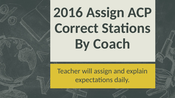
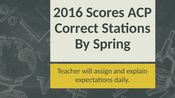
2016 Assign: Assign -> Scores (105, 12)
Coach: Coach -> Spring (112, 44)
